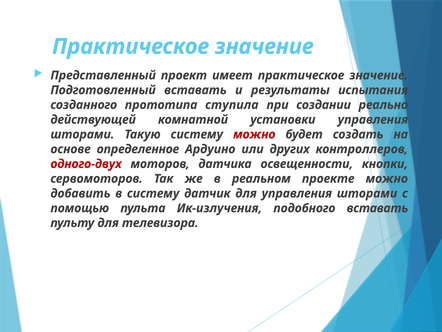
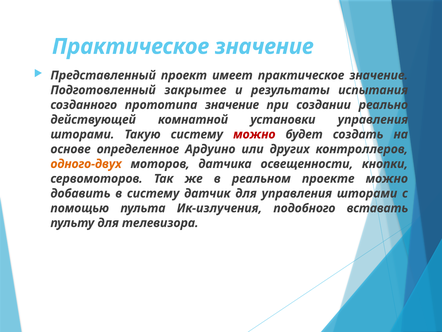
Подготовленный вставать: вставать -> закрытее (195, 90)
прототипа ступила: ступила -> значение (232, 105)
одного-двух colour: red -> orange (86, 164)
